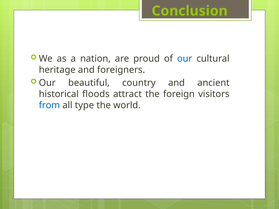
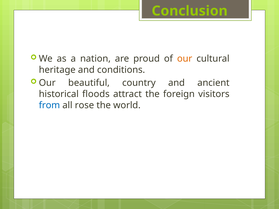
our colour: blue -> orange (185, 59)
foreigners: foreigners -> conditions (121, 70)
type: type -> rose (84, 105)
